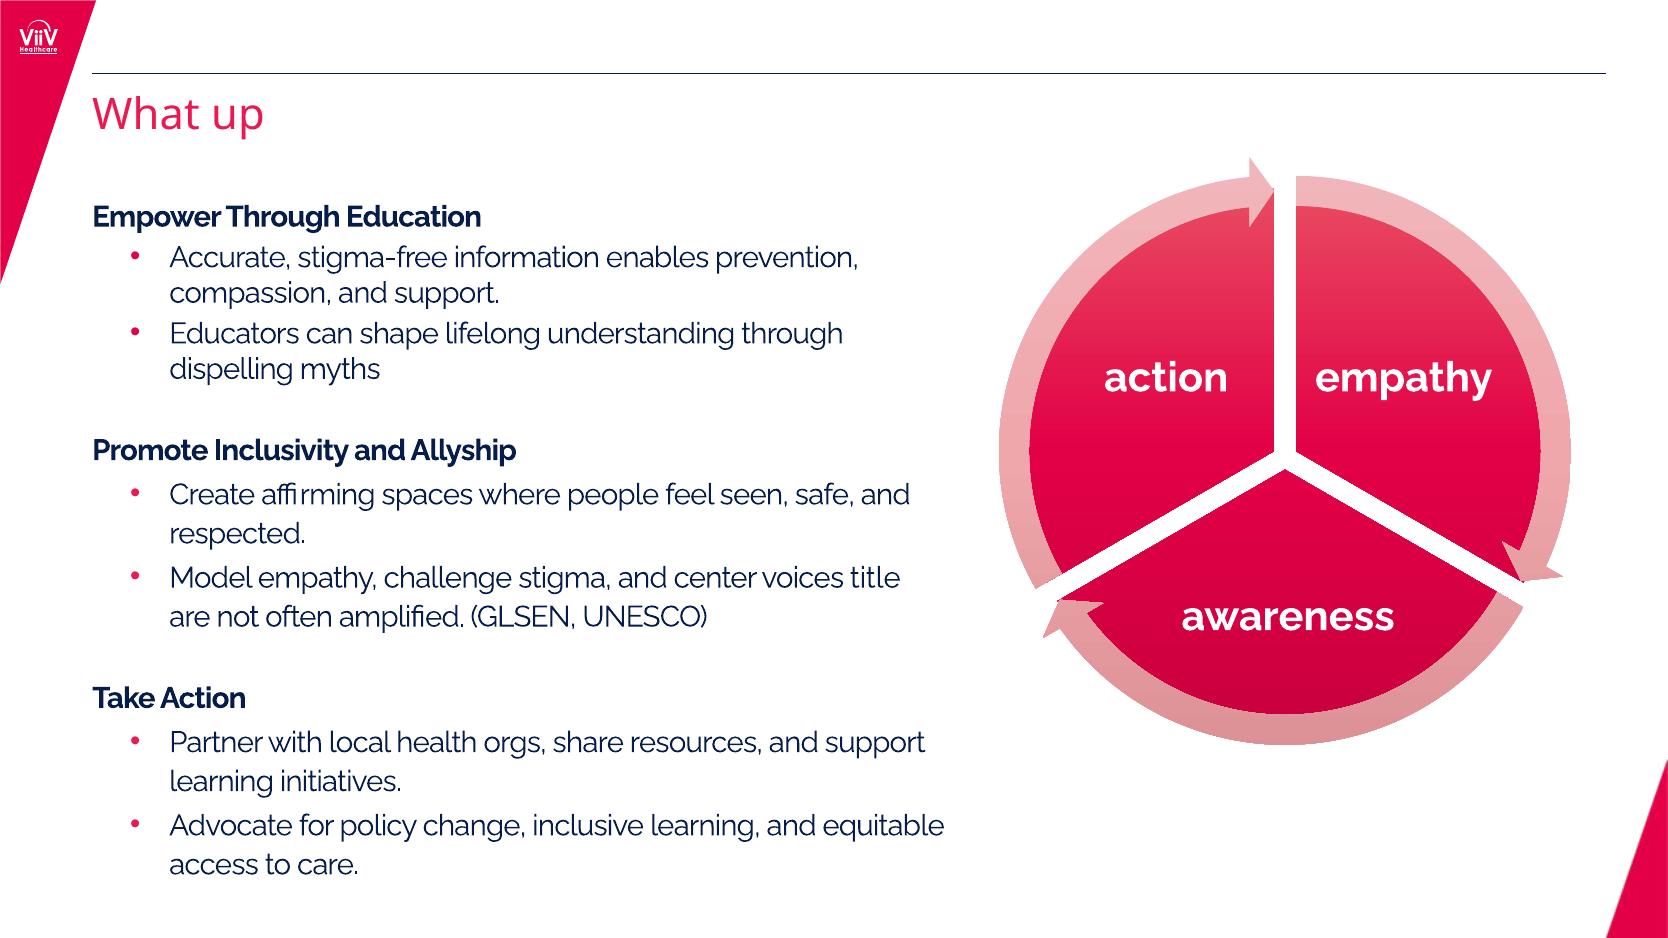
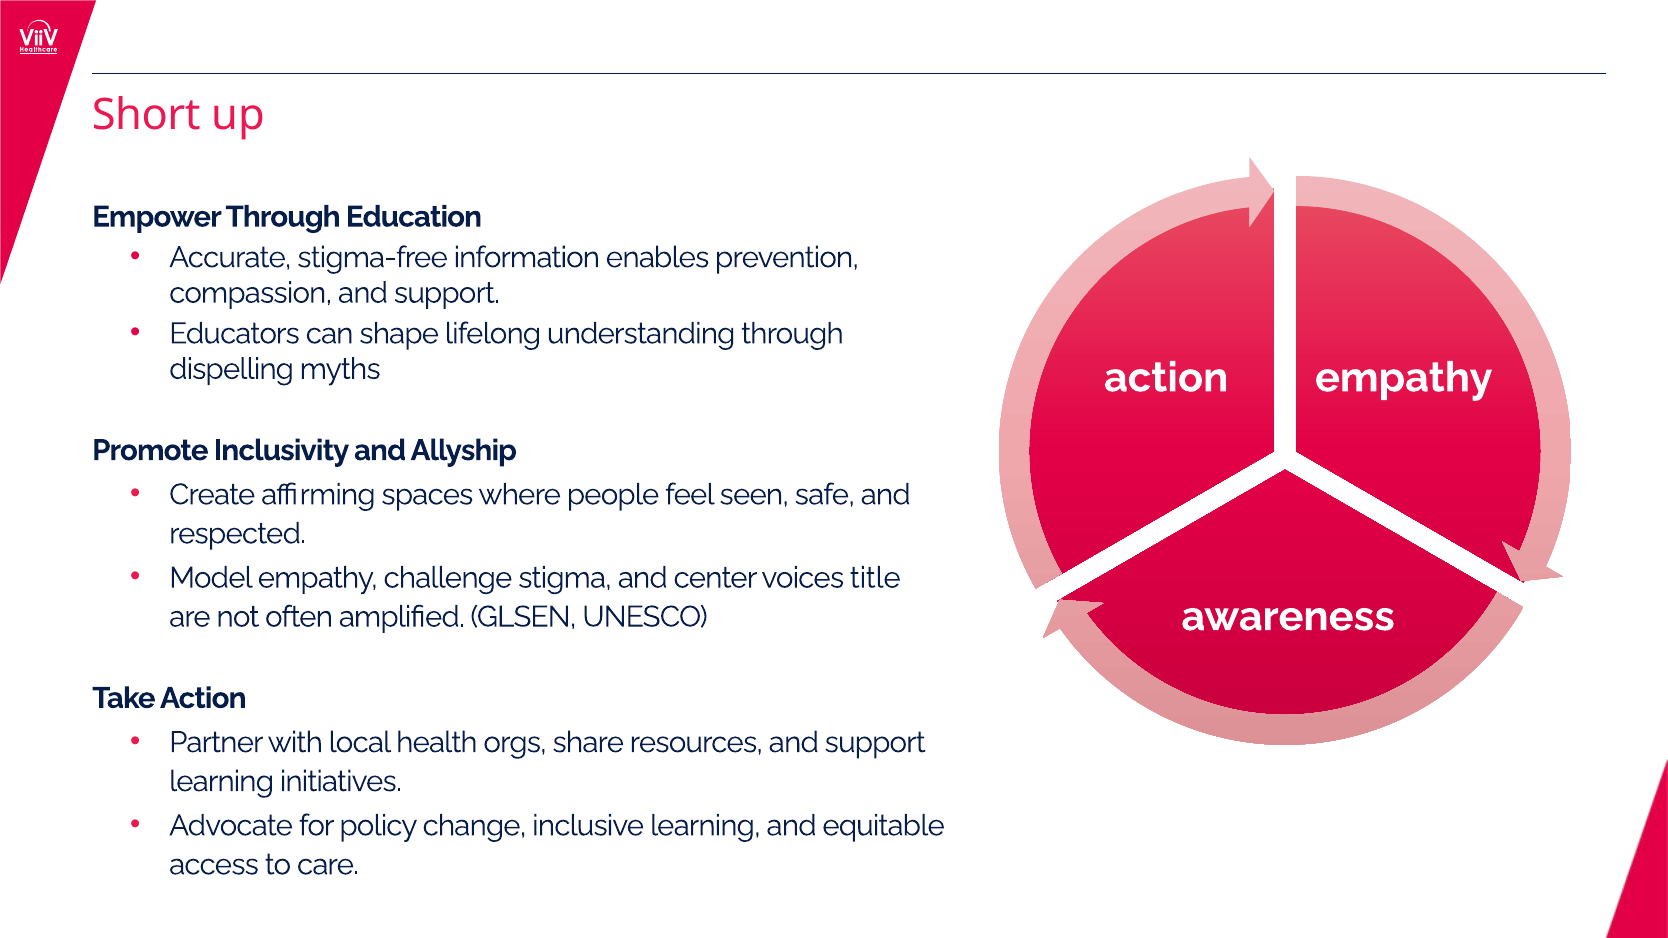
What: What -> Short (146, 115)
